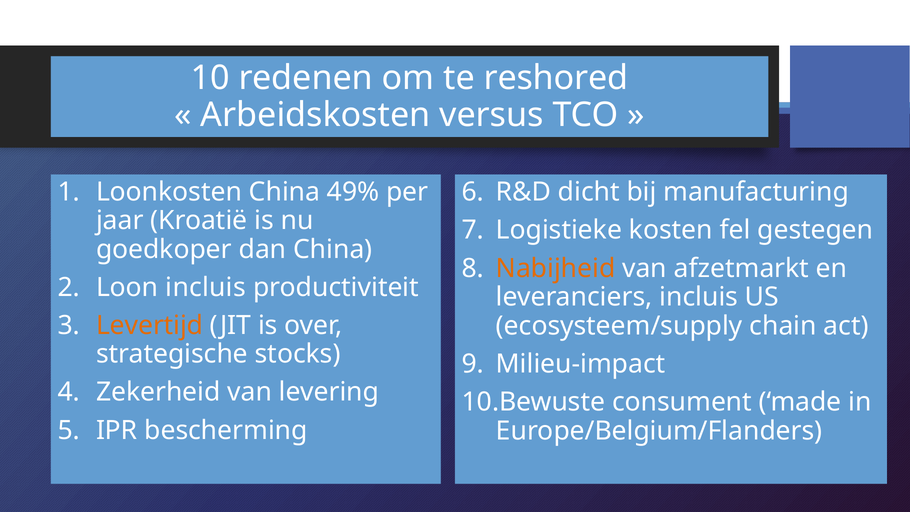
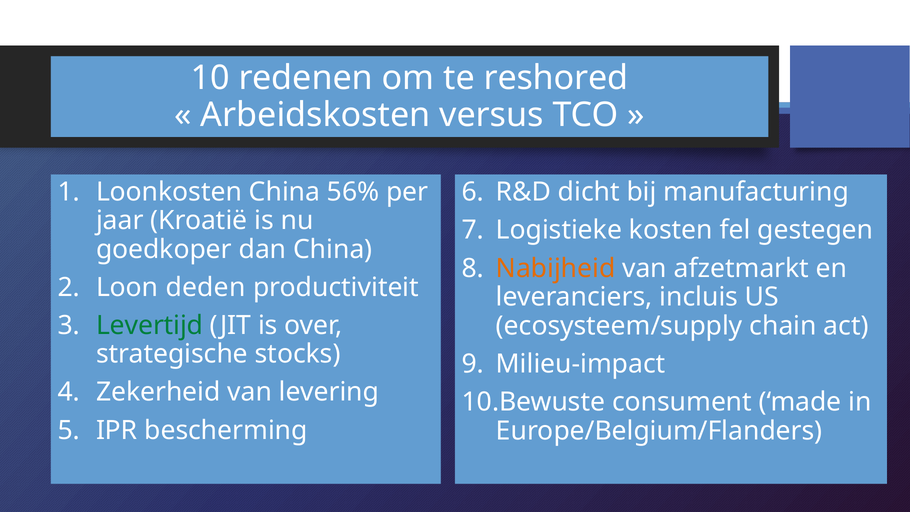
49%: 49% -> 56% (353, 192)
Loon incluis: incluis -> deden (206, 287)
Levertijd colour: orange -> green (150, 325)
